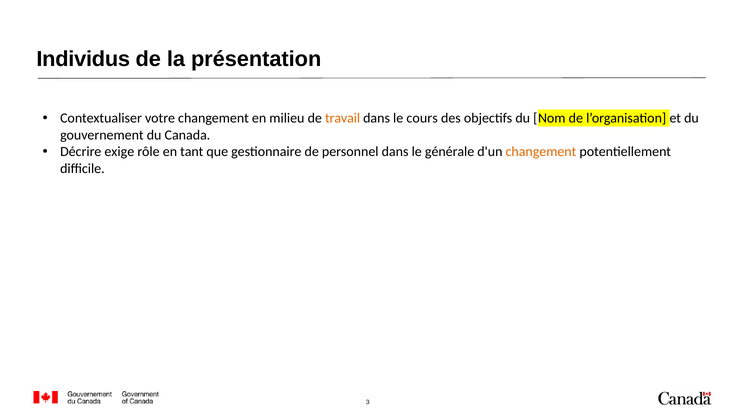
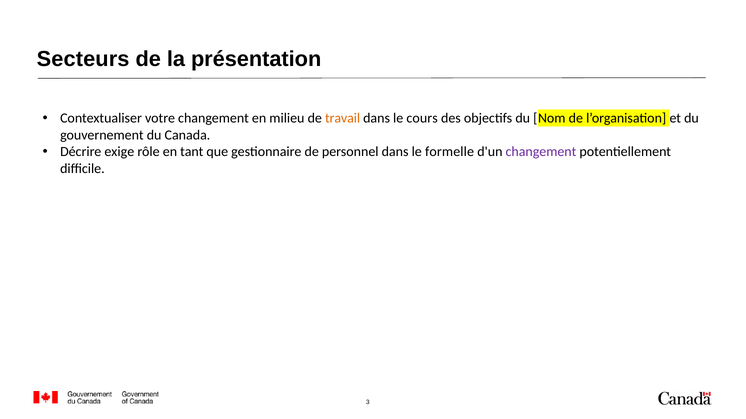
Individus: Individus -> Secteurs (83, 59)
générale: générale -> formelle (450, 152)
changement colour: orange -> purple (541, 152)
